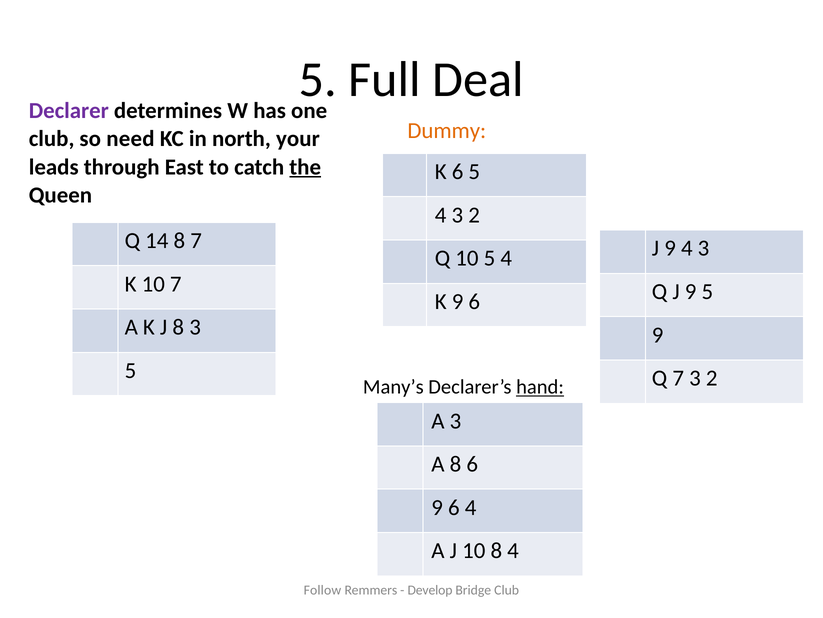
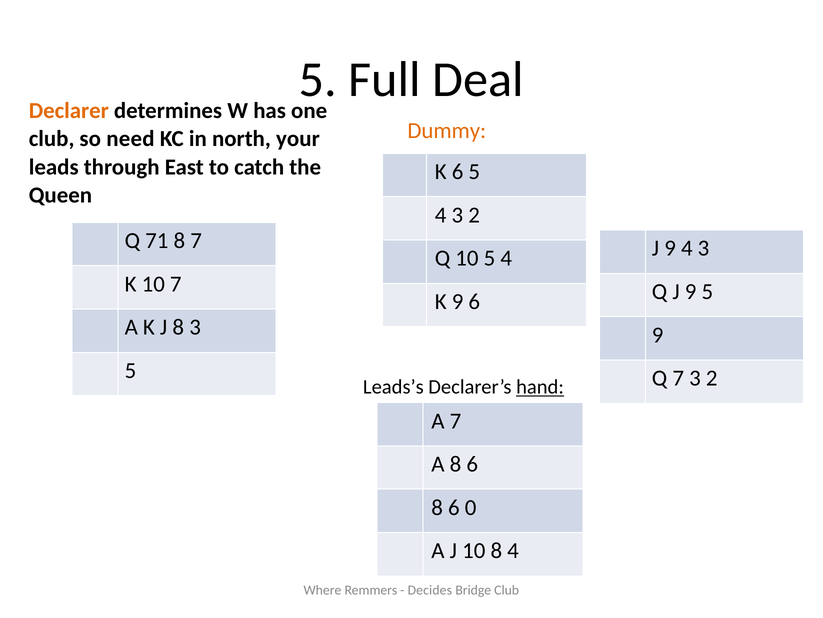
Declarer colour: purple -> orange (69, 111)
the underline: present -> none (305, 167)
14: 14 -> 71 (157, 240)
Many’s: Many’s -> Leads’s (393, 387)
A 3: 3 -> 7 (455, 420)
9: 9 -> 8 (437, 507)
6 4: 4 -> 0 (471, 507)
Follow: Follow -> Where (322, 589)
Develop: Develop -> Decides (430, 589)
